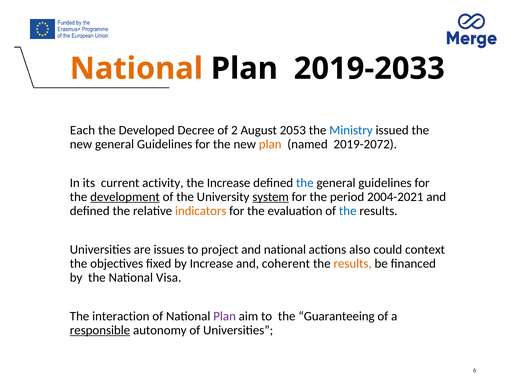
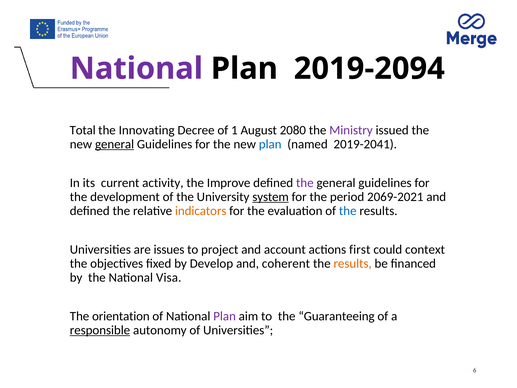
National colour: orange -> purple (136, 69)
2019-2033: 2019-2033 -> 2019-2094 (369, 69)
Each: Each -> Total (83, 130)
Developed: Developed -> Innovating (147, 130)
2: 2 -> 1 (234, 130)
2053: 2053 -> 2080 (293, 130)
Ministry colour: blue -> purple (351, 130)
general underline: none -> present (115, 144)
plan colour: orange -> blue (270, 144)
2019-2072: 2019-2072 -> 2019-2041 (365, 144)
the Increase: Increase -> Improve (229, 183)
the colour: blue -> purple (305, 183)
development underline: present -> none (125, 197)
2004-2021: 2004-2021 -> 2069-2021 (395, 197)
and national: national -> account (285, 249)
also: also -> first (360, 249)
by Increase: Increase -> Develop (211, 263)
interaction: interaction -> orientation (121, 316)
